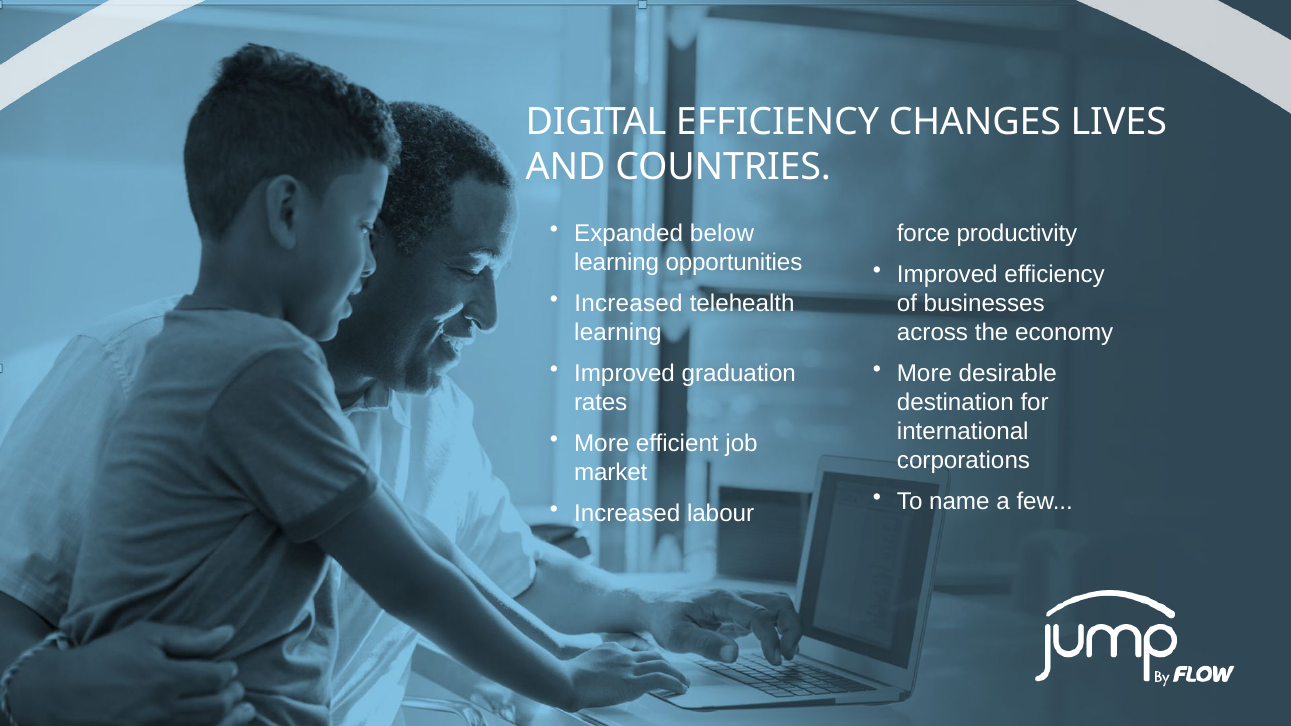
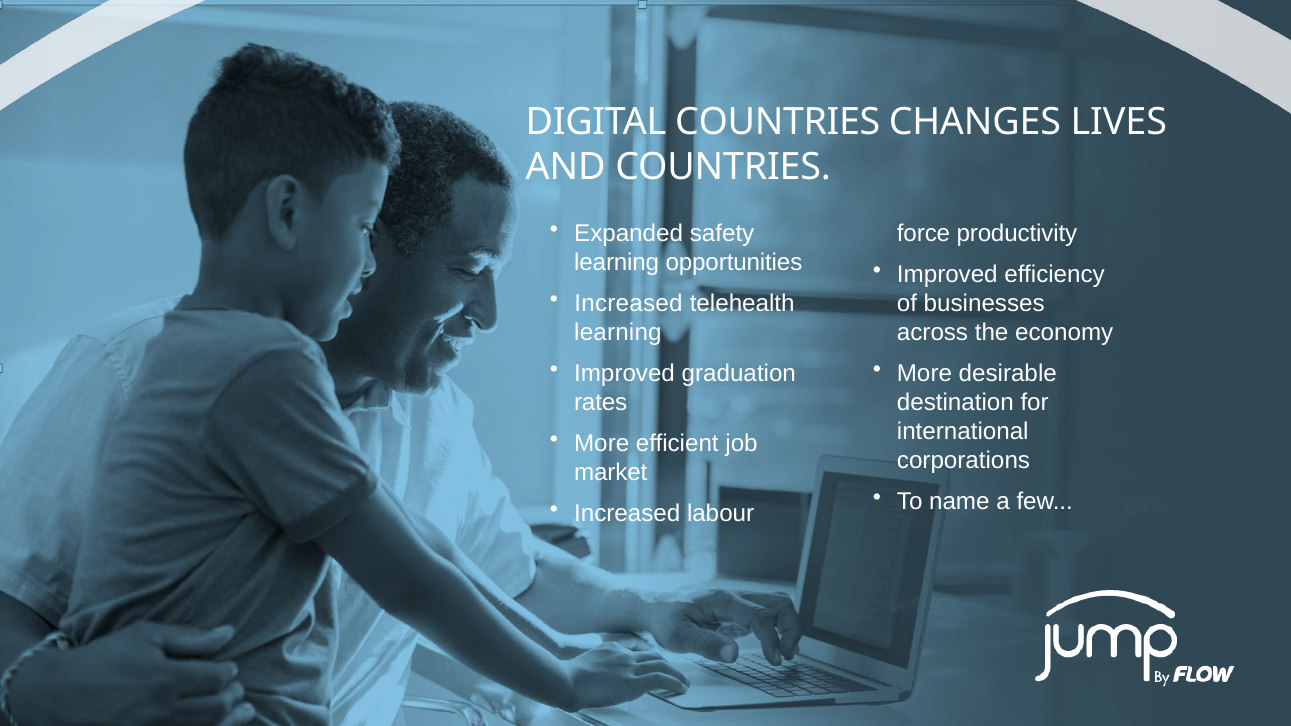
DIGITAL EFFICIENCY: EFFICIENCY -> COUNTRIES (778, 122)
below: below -> safety (722, 233)
